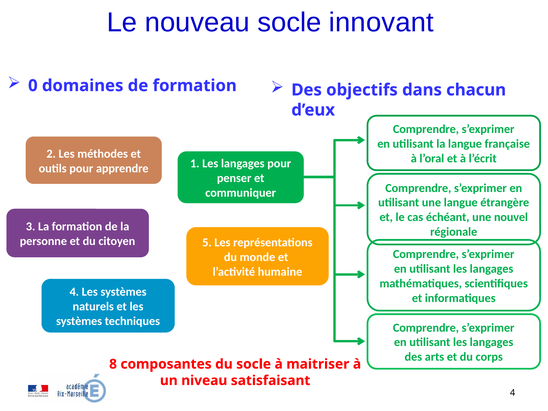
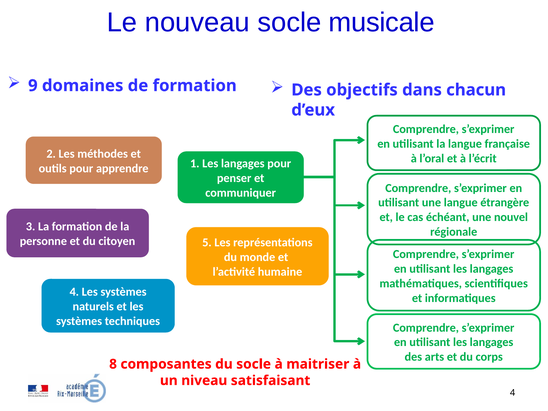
innovant: innovant -> musicale (382, 22)
0: 0 -> 9 (33, 86)
